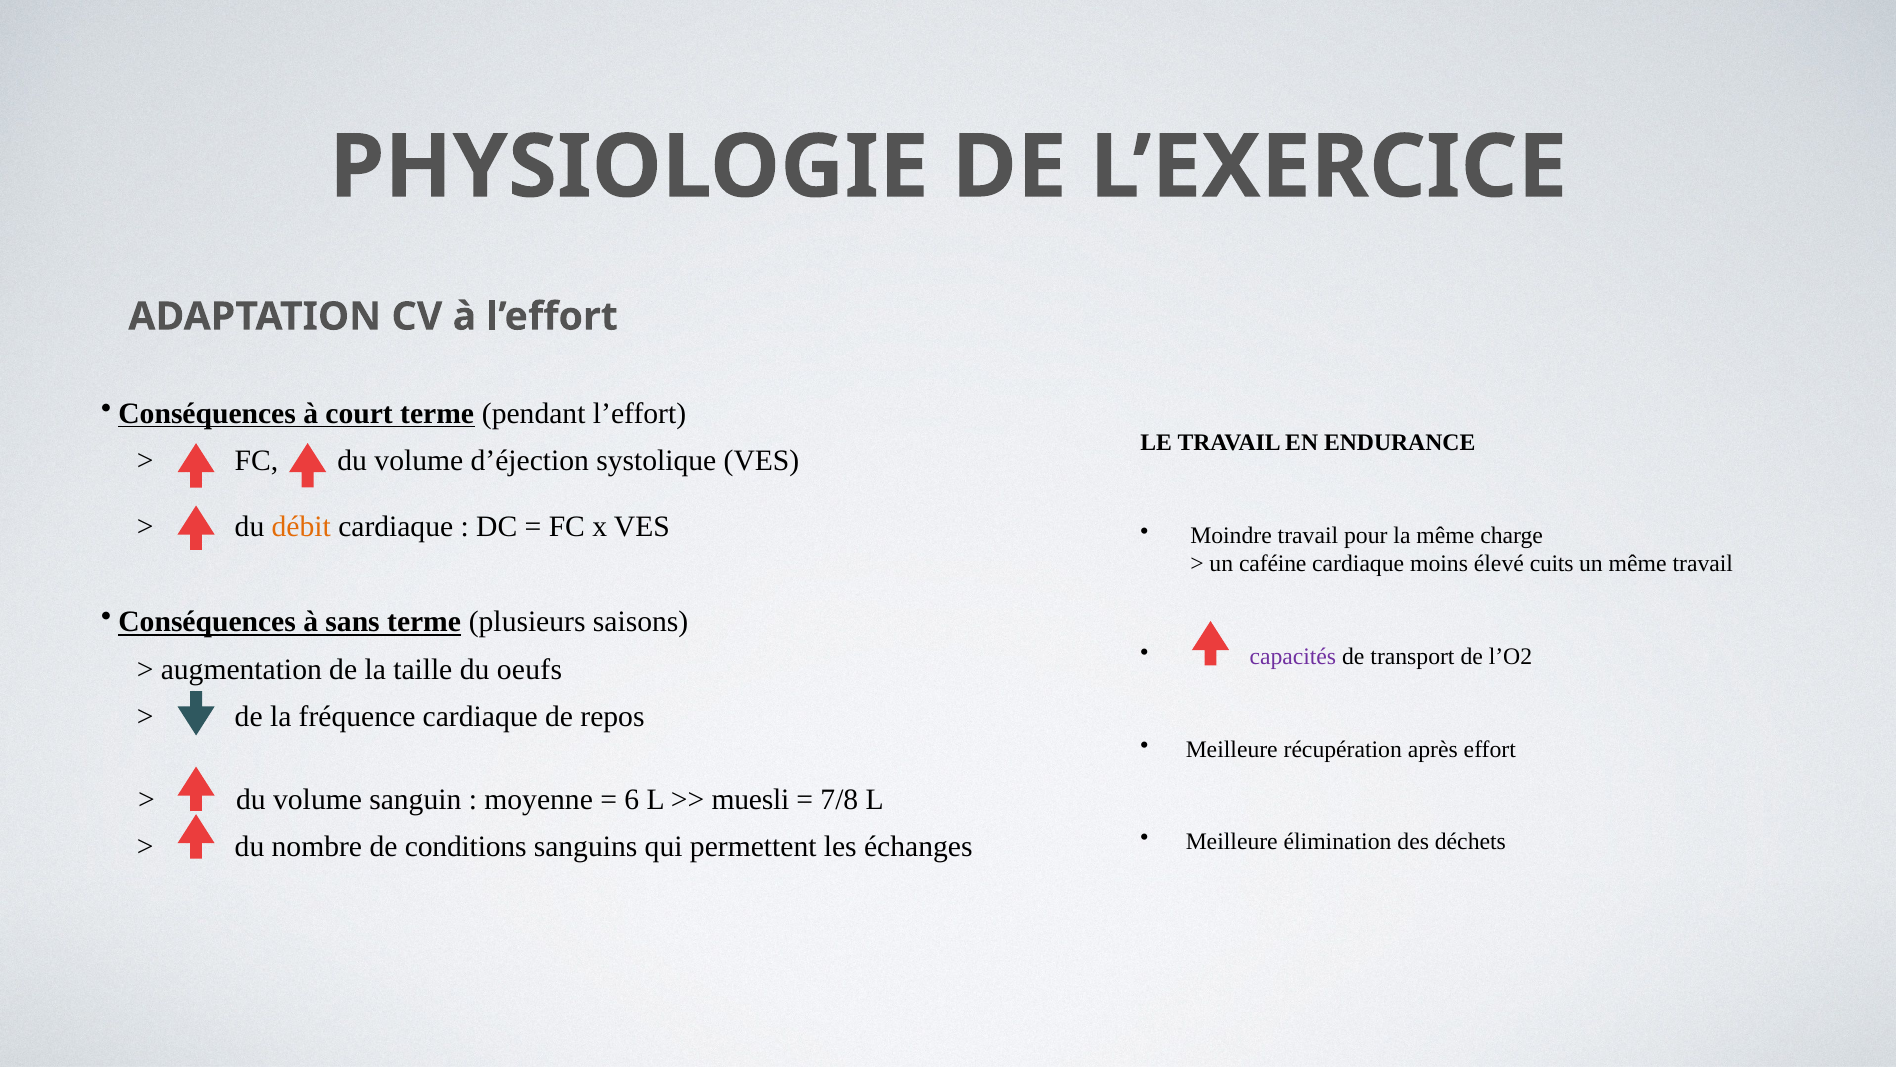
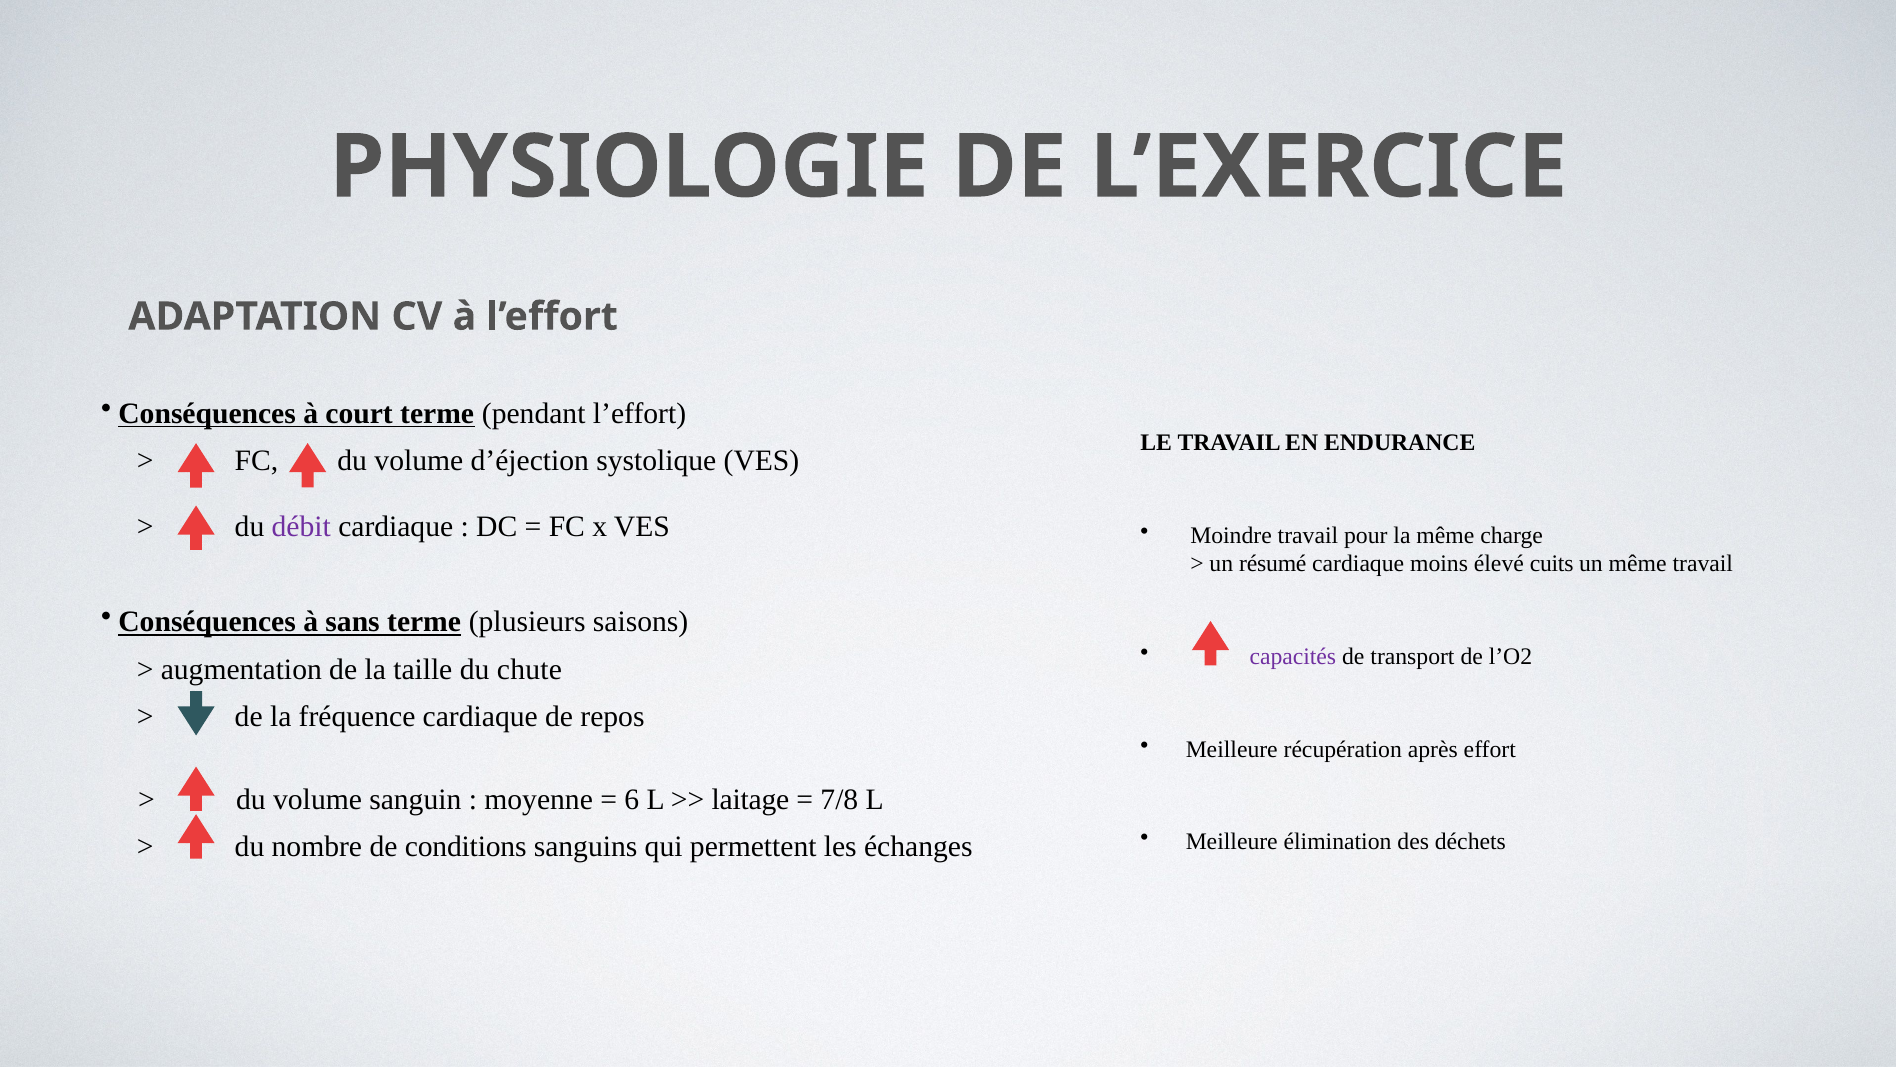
débit colour: orange -> purple (301, 527)
caféine: caféine -> résumé (1273, 564)
oeufs: oeufs -> chute (529, 669)
muesli: muesli -> laitage (750, 799)
